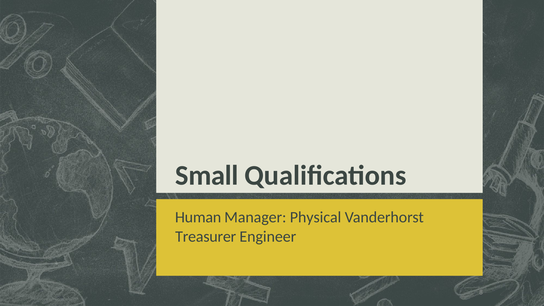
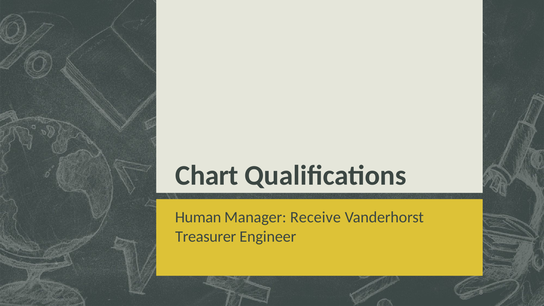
Small: Small -> Chart (207, 175)
Physical: Physical -> Receive (315, 217)
